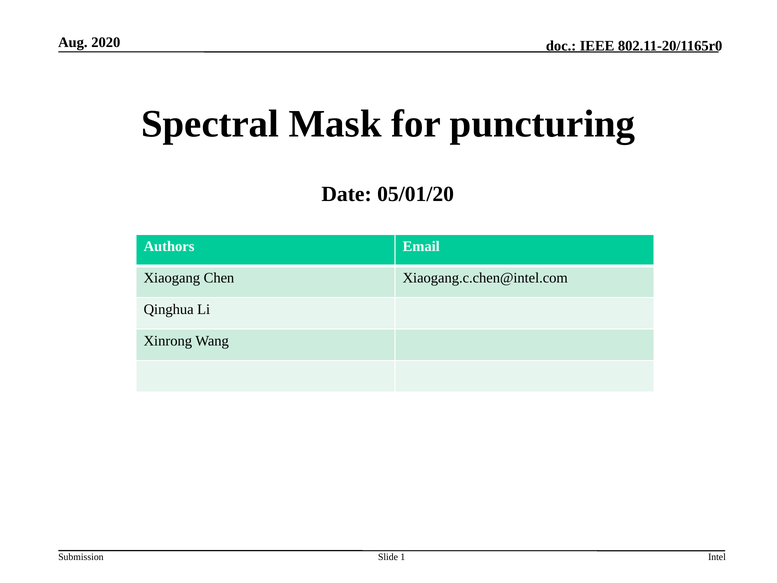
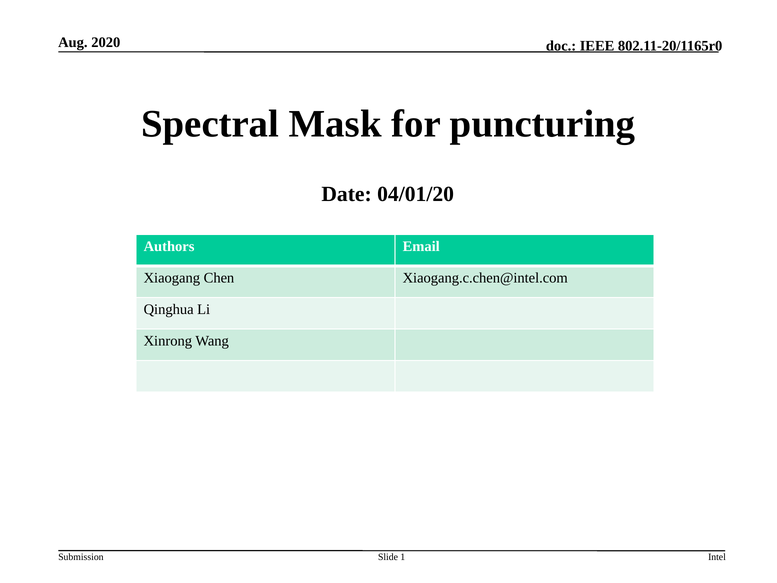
05/01/20: 05/01/20 -> 04/01/20 (416, 194)
